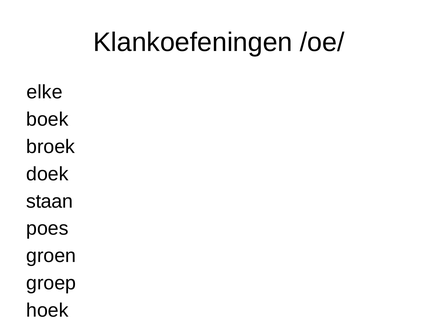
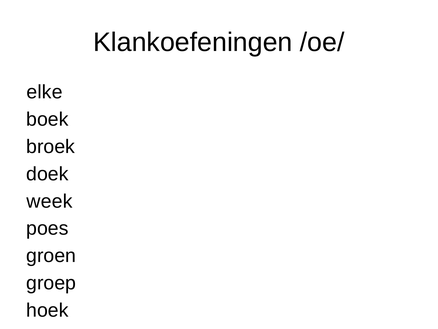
staan: staan -> week (49, 201)
